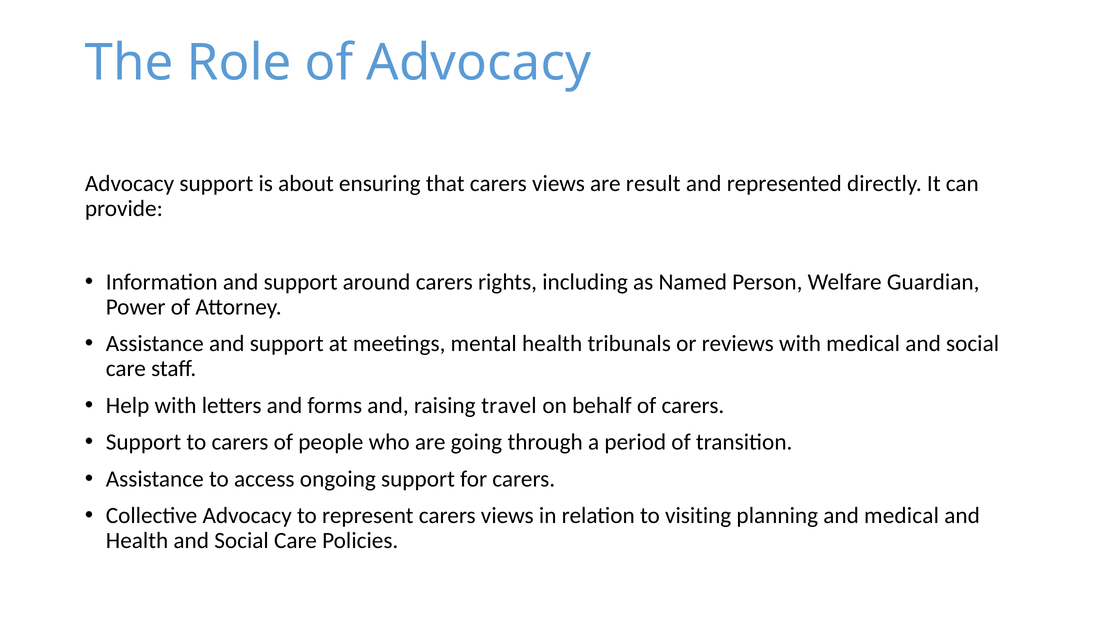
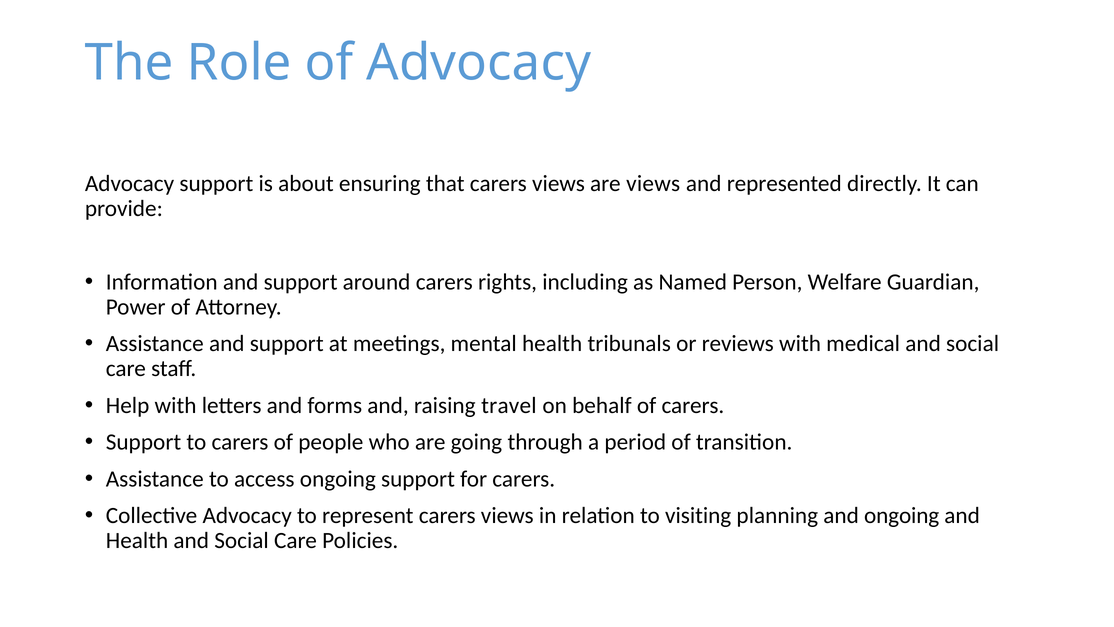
are result: result -> views (653, 183)
and medical: medical -> ongoing (902, 515)
